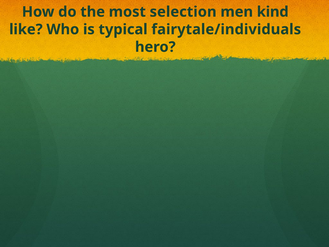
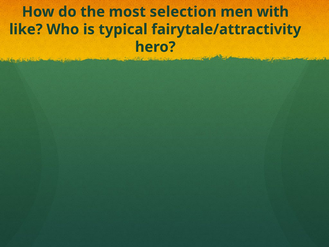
kind: kind -> with (273, 12)
fairytale/individuals: fairytale/individuals -> fairytale/attractivity (226, 29)
